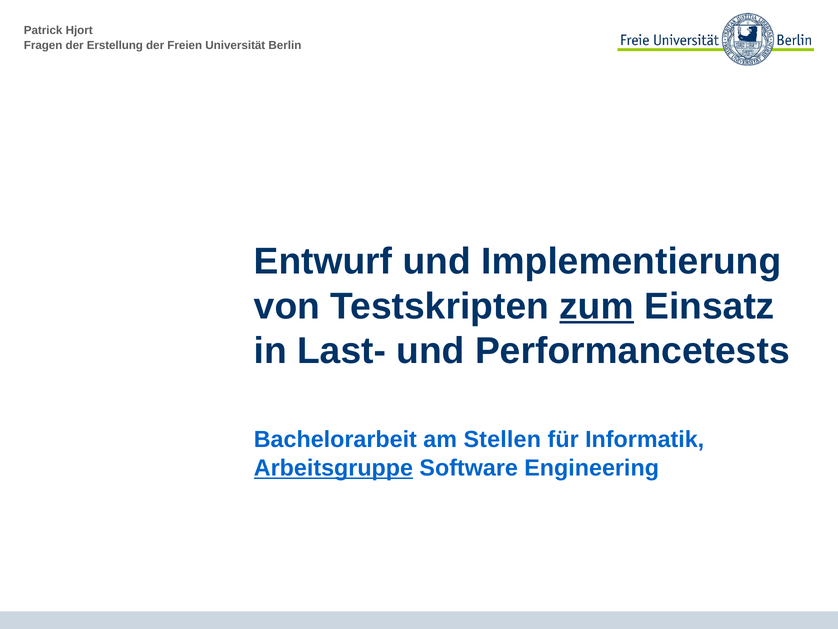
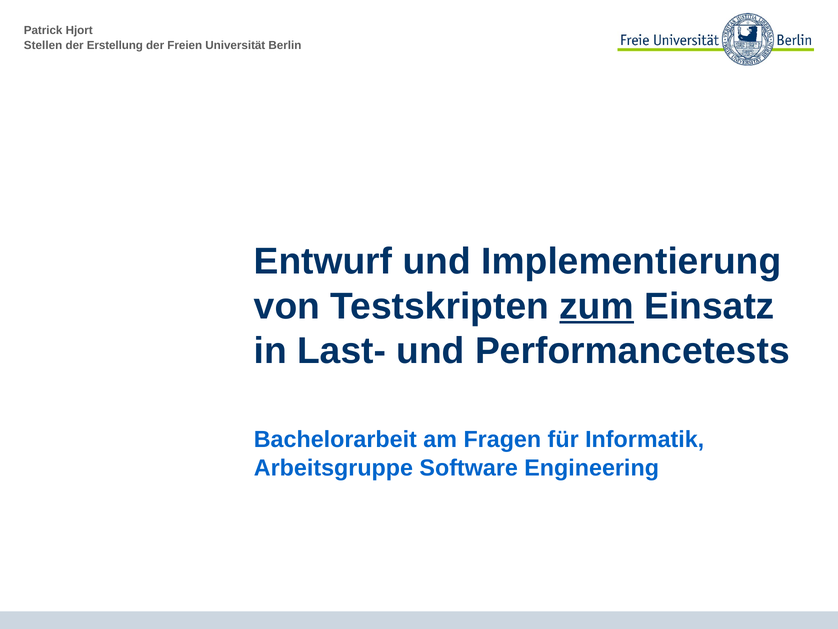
Fragen: Fragen -> Stellen (43, 45)
Stellen: Stellen -> Fragen (502, 439)
Arbeitsgruppe underline: present -> none (333, 468)
